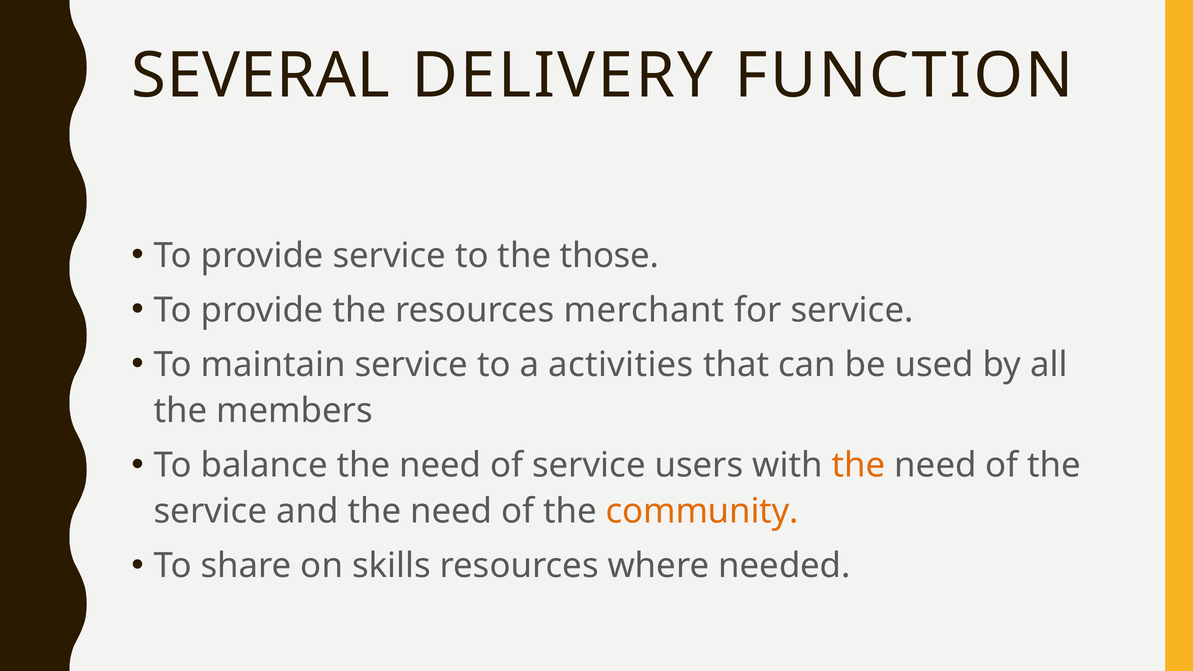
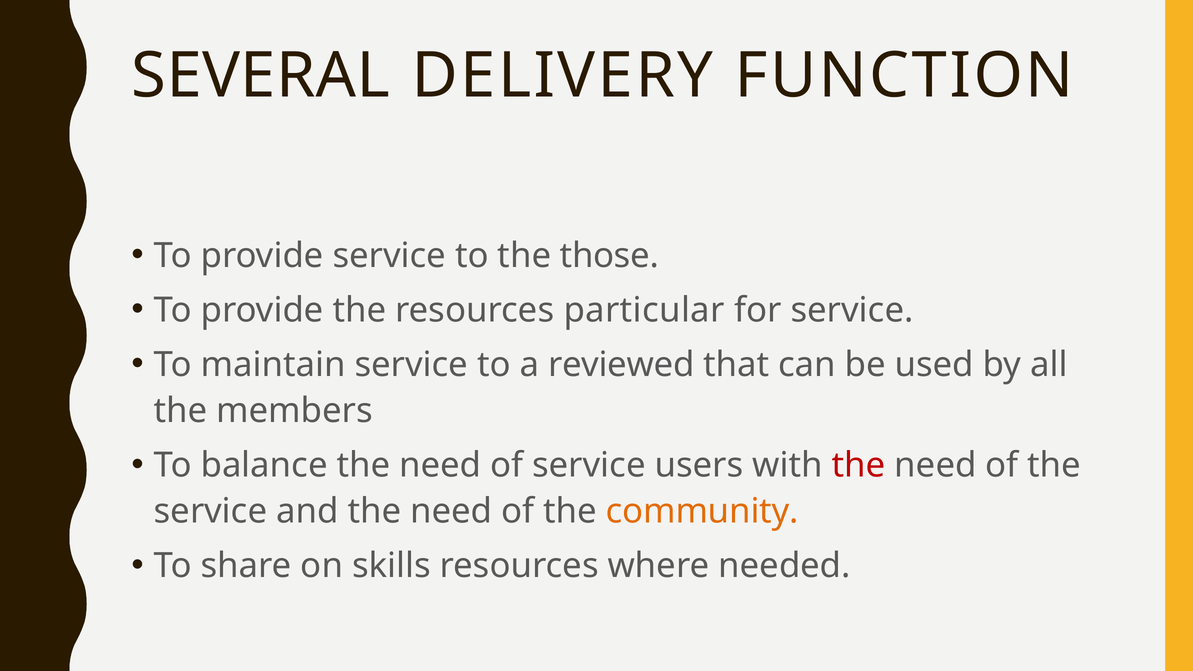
merchant: merchant -> particular (644, 310)
activities: activities -> reviewed (621, 365)
the colour: orange -> red (859, 465)
